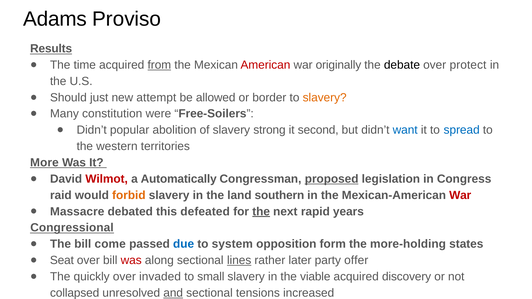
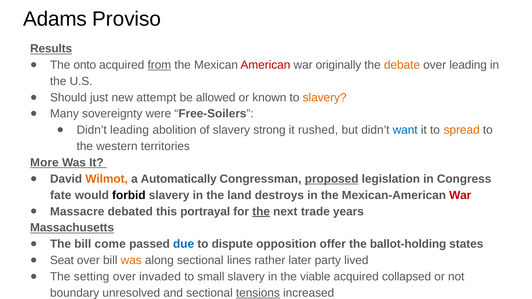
time: time -> onto (85, 65)
debate colour: black -> orange (402, 65)
over protect: protect -> leading (468, 65)
border: border -> known (269, 98)
constitution: constitution -> sovereignty (112, 114)
Didn’t popular: popular -> leading (130, 130)
second: second -> rushed (318, 130)
spread colour: blue -> orange (462, 130)
Wilmot colour: red -> orange (107, 179)
raid: raid -> fate (61, 195)
forbid colour: orange -> black (129, 195)
southern: southern -> destroys (279, 195)
defeated: defeated -> portrayal (205, 212)
rapid: rapid -> trade (315, 212)
Congressional: Congressional -> Massachusetts (72, 228)
system: system -> dispute (232, 244)
form: form -> offer (333, 244)
more-holding: more-holding -> ballot-holding (408, 244)
was colour: red -> orange (131, 261)
lines underline: present -> none (239, 261)
offer: offer -> lived (356, 261)
quickly: quickly -> setting (92, 277)
discovery: discovery -> collapsed (407, 277)
collapsed: collapsed -> boundary (75, 293)
and underline: present -> none (173, 293)
tensions underline: none -> present (258, 293)
